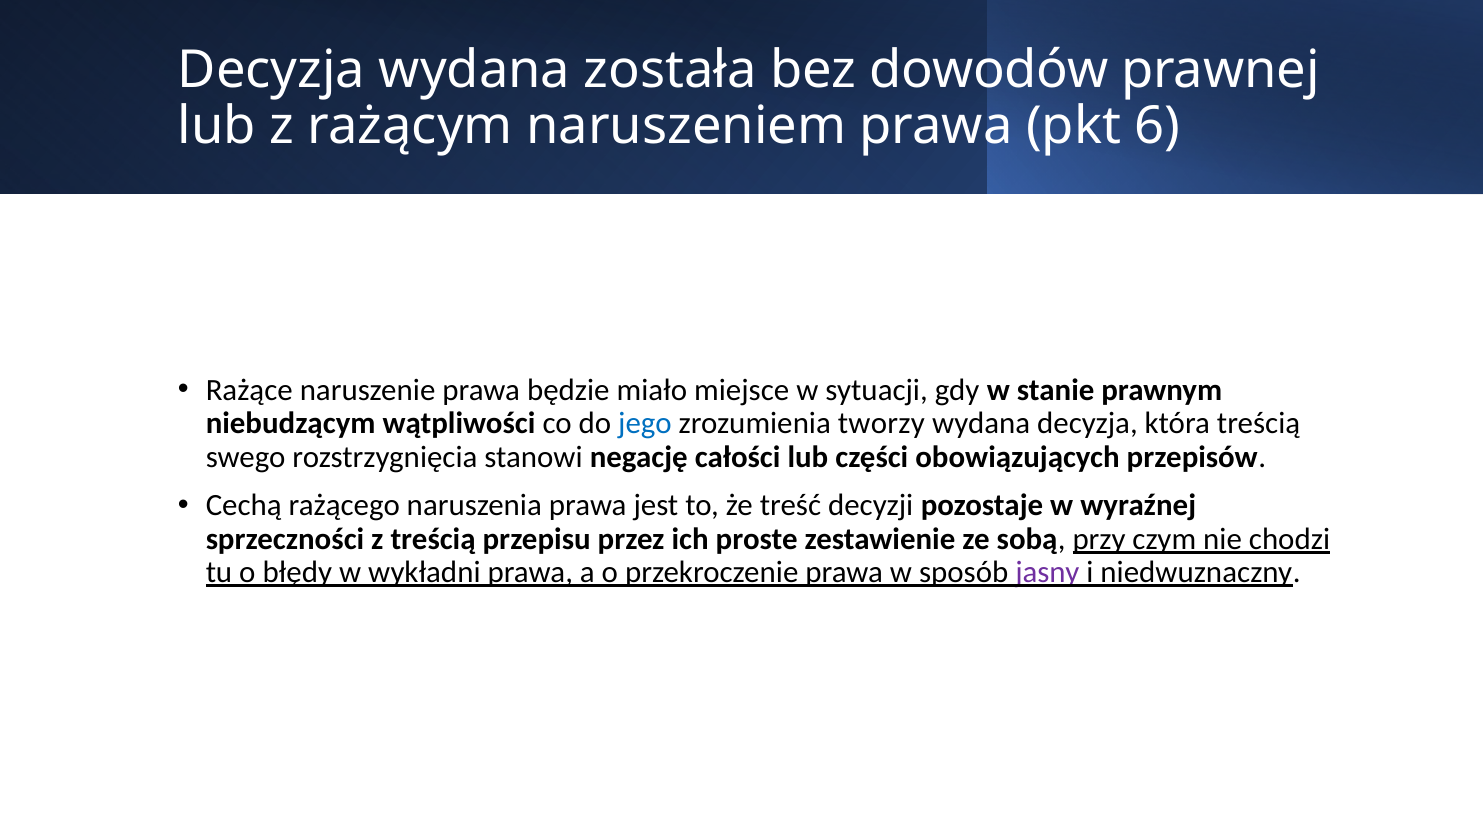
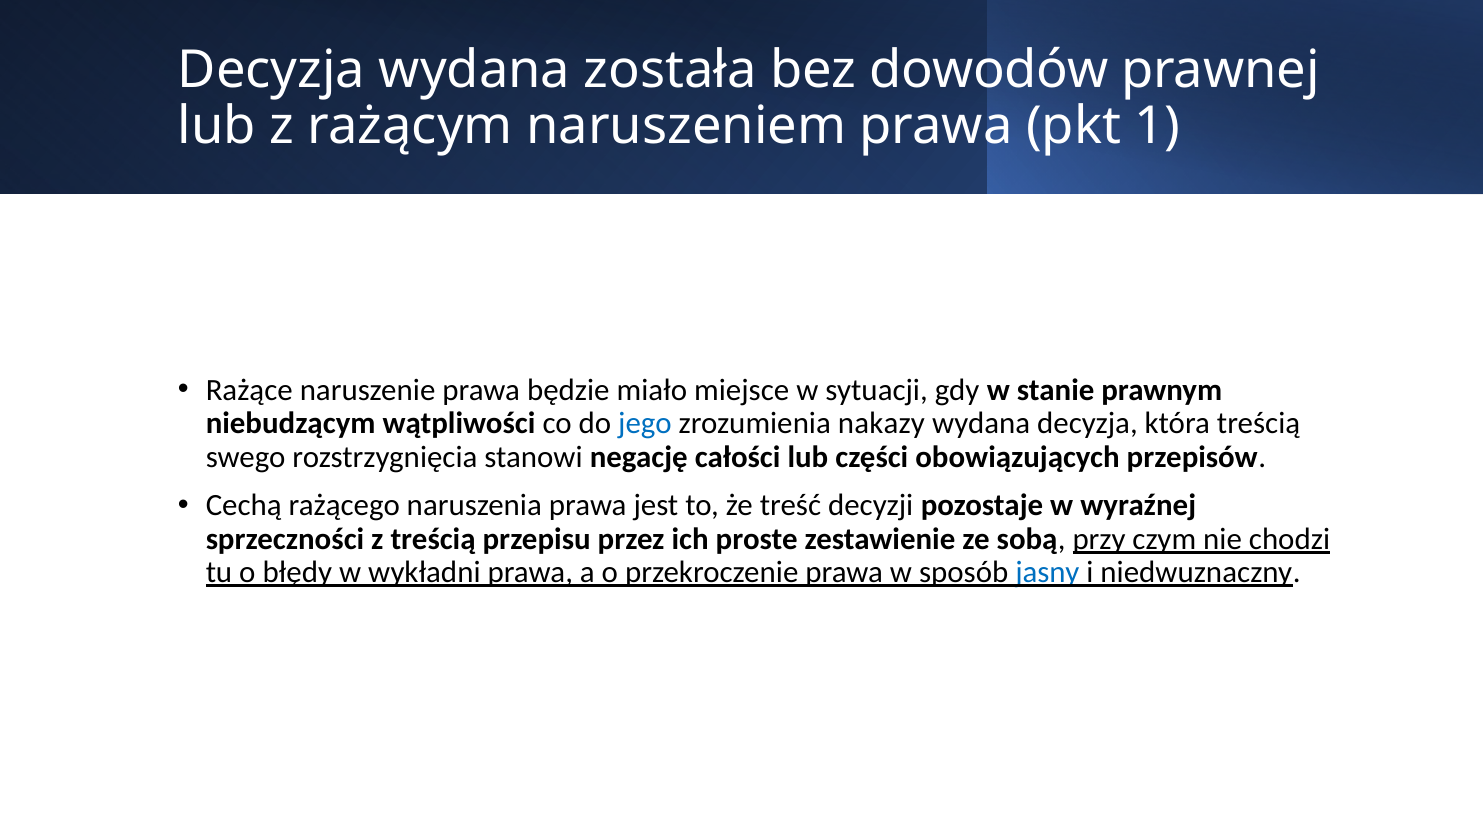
6: 6 -> 1 (1158, 127)
tworzy: tworzy -> nakazy (881, 424)
jasny colour: purple -> blue (1047, 573)
